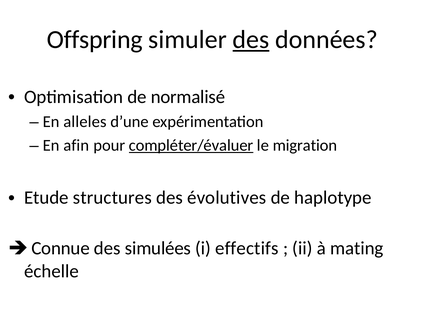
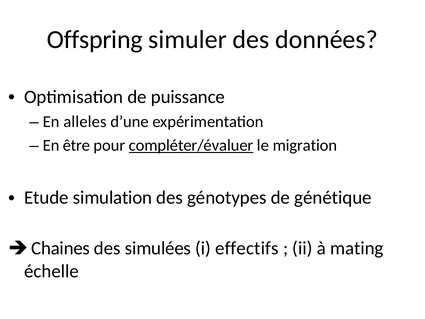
des underline: present -> none (251, 40)
normalisé: normalisé -> puissance (188, 97)
afin: afin -> être (76, 145)
structures: structures -> simulation (113, 198)
évolutives: évolutives -> génotypes (227, 198)
haplotype: haplotype -> génétique (333, 198)
Connue: Connue -> Chaines (61, 248)
